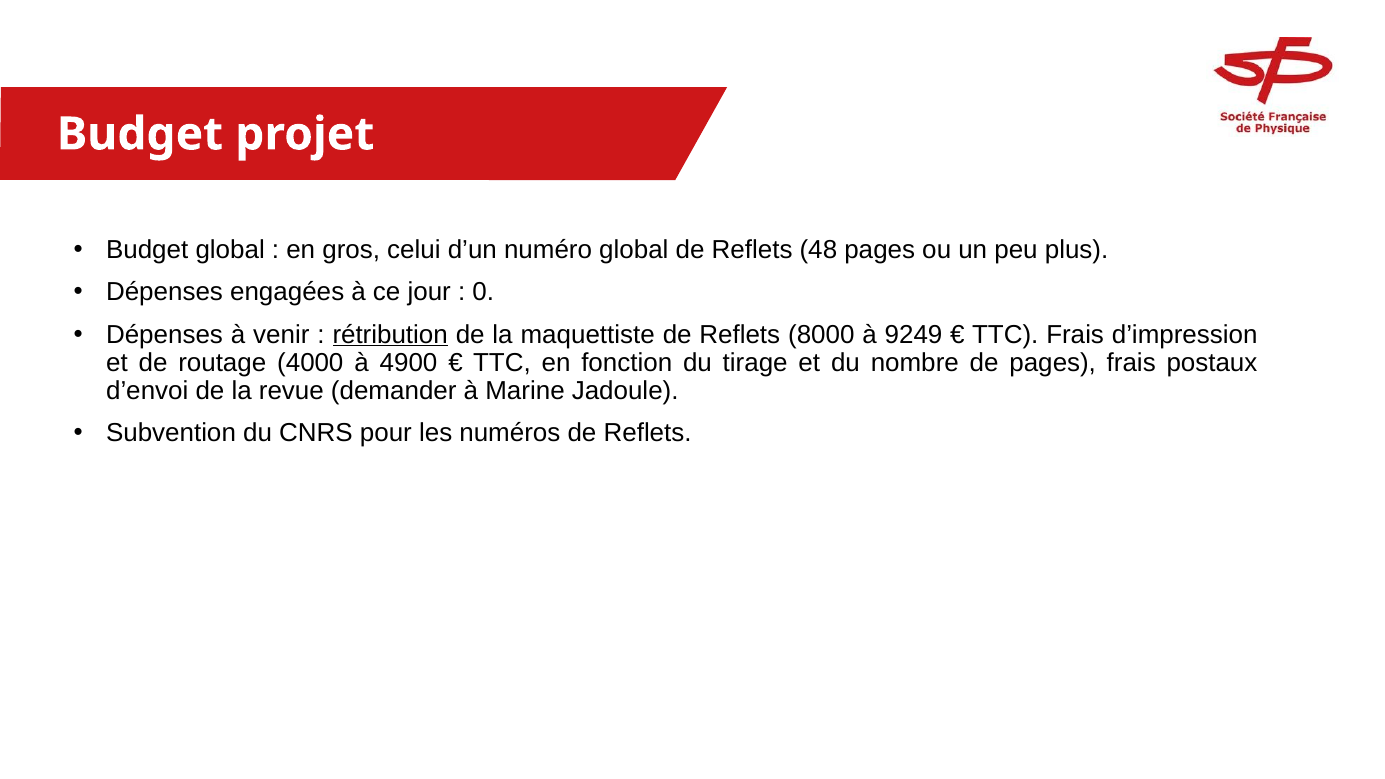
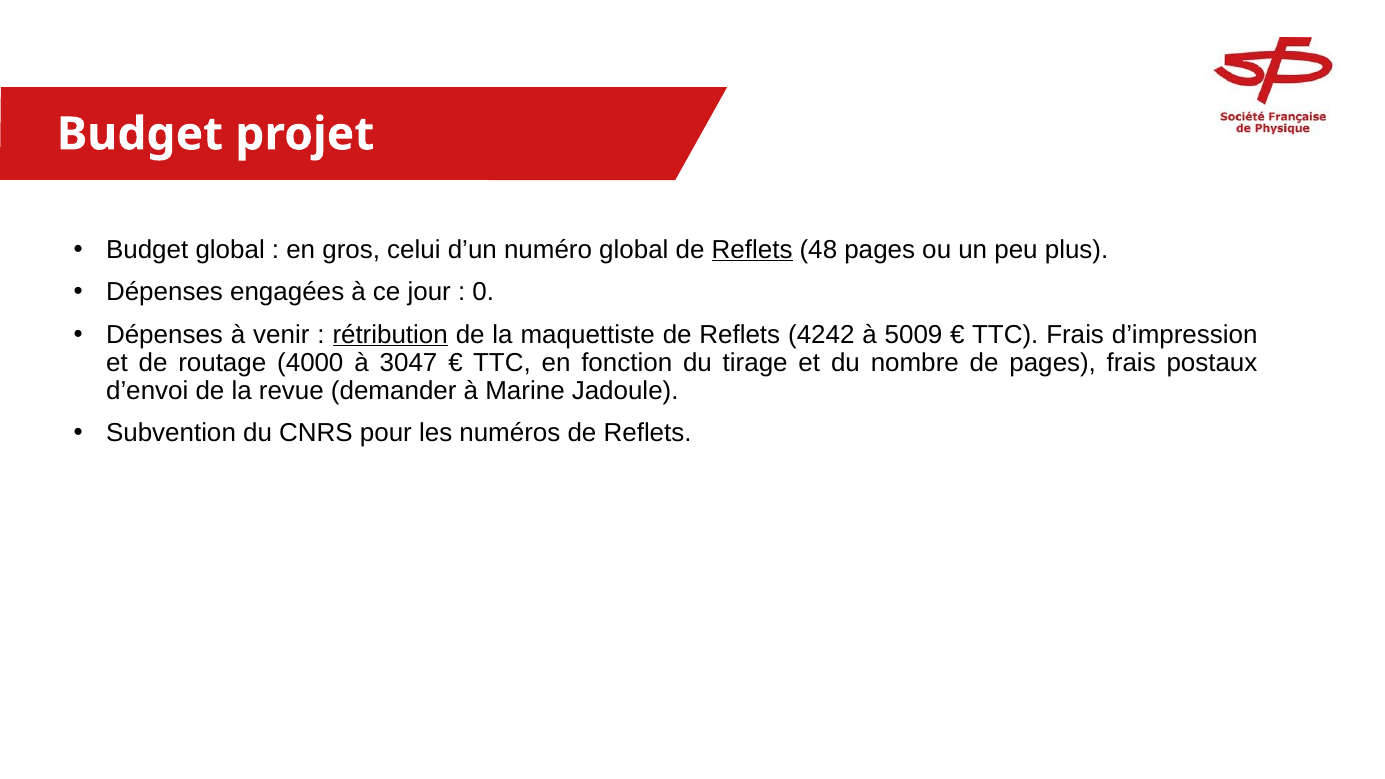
Reflets underline: none -> present (752, 250)
8000: 8000 -> 4242 (821, 335)
9249: 9249 -> 5009 (914, 335)
4900: 4900 -> 3047 (409, 363)
